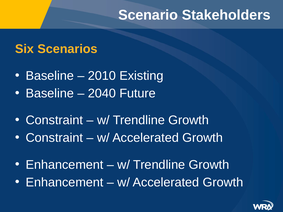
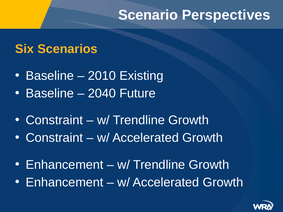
Stakeholders: Stakeholders -> Perspectives (226, 15)
